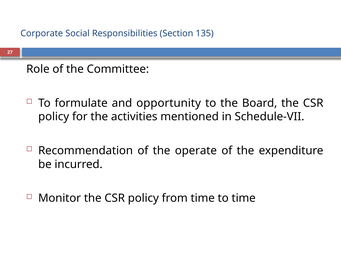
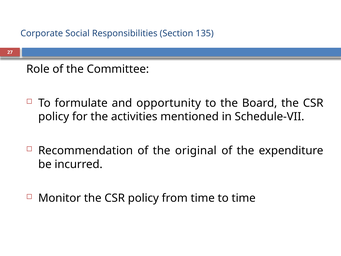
operate: operate -> original (196, 150)
